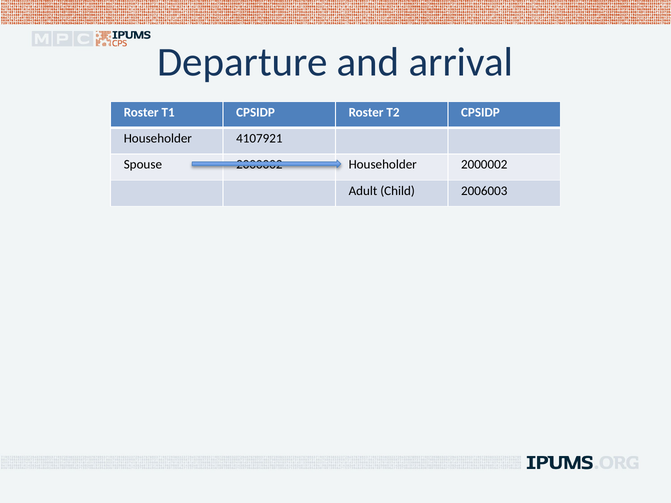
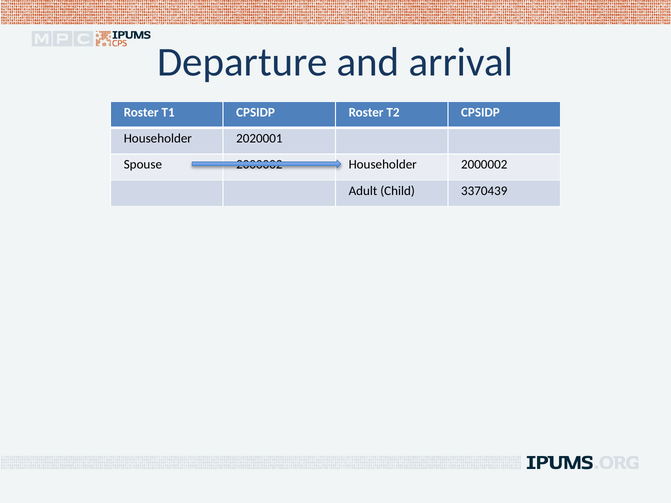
4107921: 4107921 -> 2020001 (259, 139)
2006003: 2006003 -> 3370439 (484, 191)
